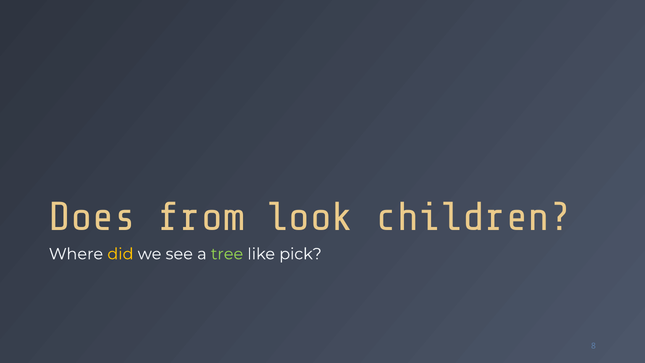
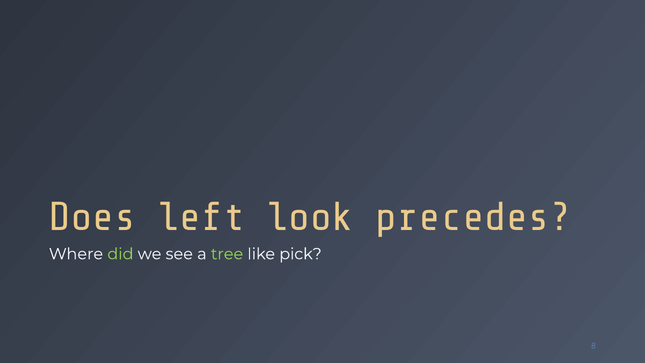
from: from -> left (201, 217)
children: children -> precedes (473, 217)
did colour: yellow -> light green (120, 254)
